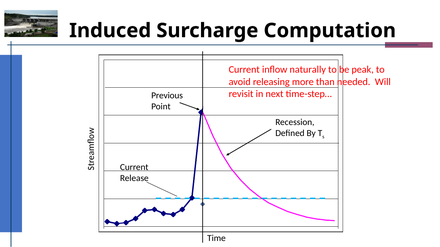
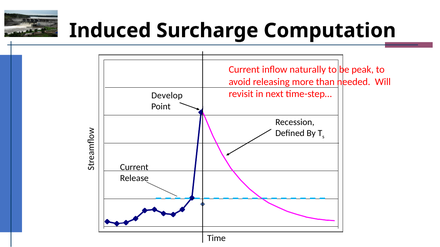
Previous: Previous -> Develop (167, 96)
